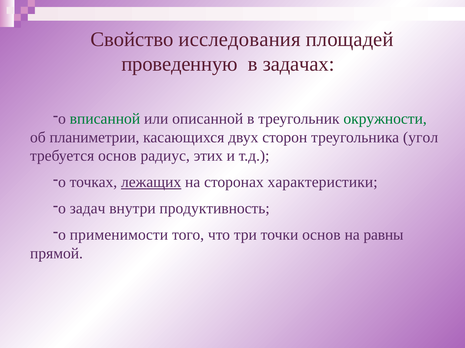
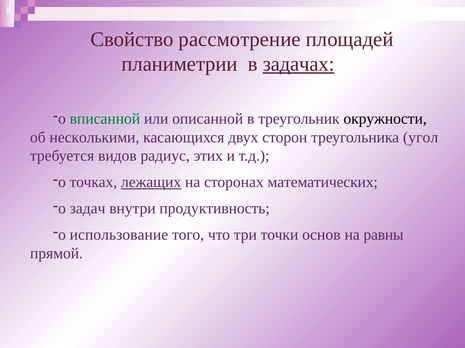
исследования: исследования -> рассмотрение (240, 39)
проведенную: проведенную -> планиметрии (179, 64)
задачах underline: none -> present (299, 64)
окружности colour: green -> black (385, 119)
планиметрии: планиметрии -> несколькими (94, 138)
требуется основ: основ -> видов (117, 156)
характеристики: характеристики -> математических (323, 183)
применимости: применимости -> использование (119, 235)
